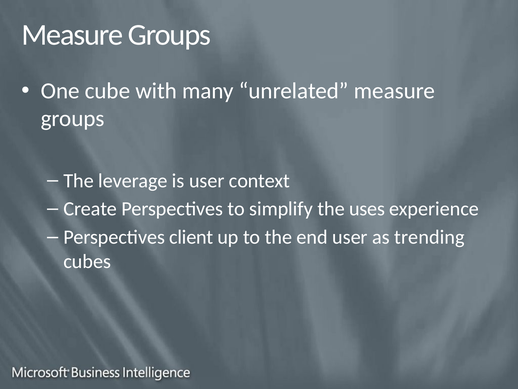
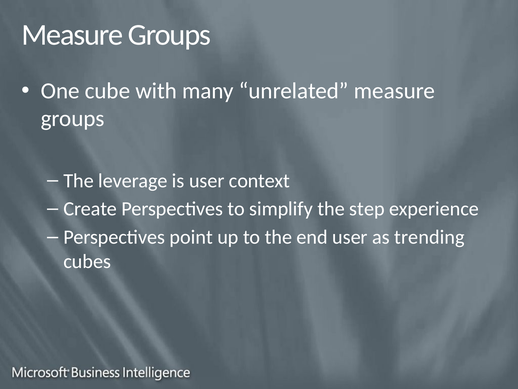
uses: uses -> step (367, 209)
client: client -> point (191, 237)
